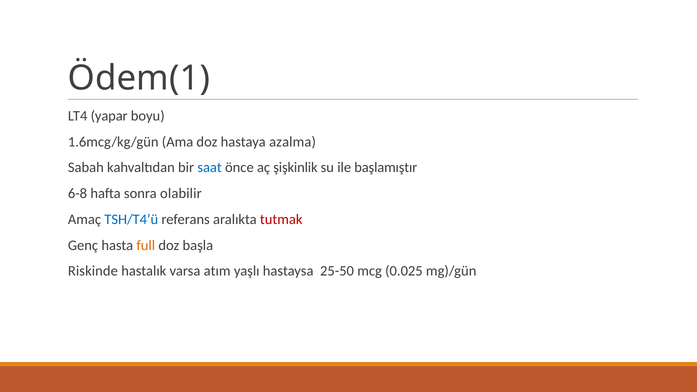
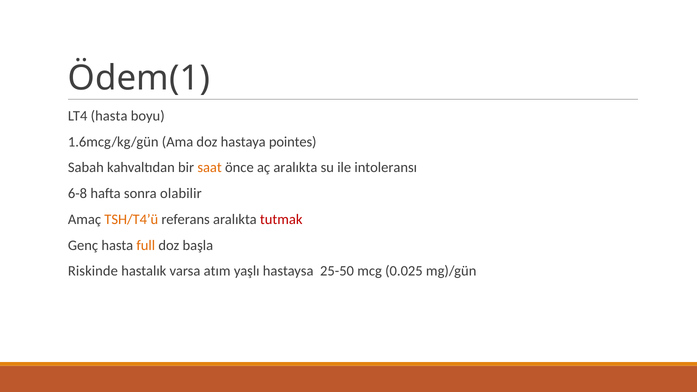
LT4 yapar: yapar -> hasta (109, 116)
azalma: azalma -> pointes (293, 142)
saat colour: blue -> orange (210, 168)
aç şişkinlik: şişkinlik -> aralıkta (295, 168)
başlamıştır: başlamıştır -> intoleransı (386, 168)
TSH/T4’ü colour: blue -> orange (131, 219)
